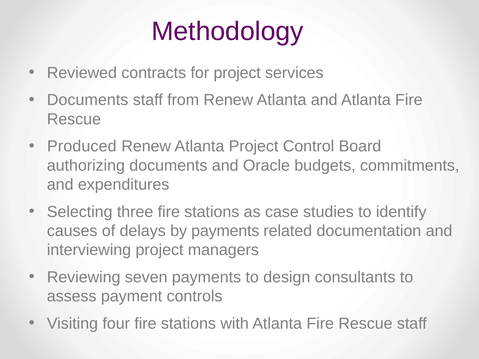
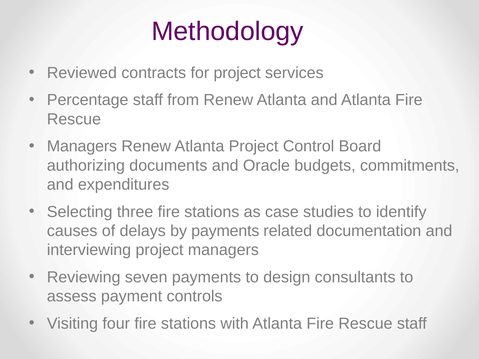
Documents: Documents -> Percentage (88, 100)
Produced: Produced -> Managers (82, 146)
